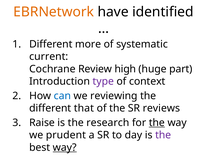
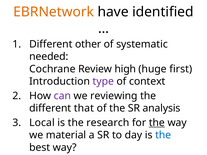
more: more -> other (88, 44)
current: current -> needed (49, 57)
part: part -> first (181, 69)
can colour: blue -> purple (62, 96)
reviews: reviews -> analysis (162, 108)
Raise: Raise -> Local (42, 123)
prudent: prudent -> material (66, 135)
the colour: purple -> blue (163, 135)
way underline: present -> none (65, 148)
